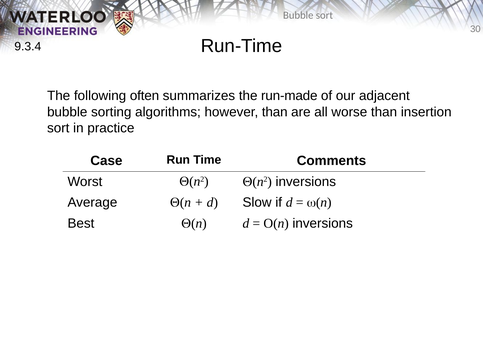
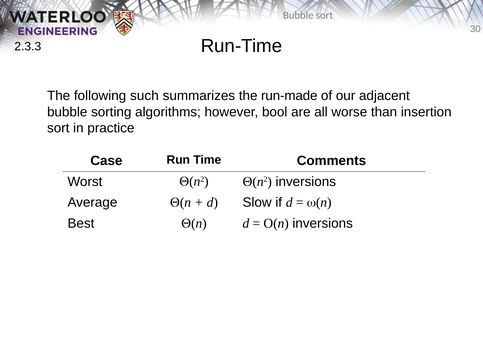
9.3.4: 9.3.4 -> 2.3.3 (28, 47)
often: often -> such (144, 96)
however than: than -> bool (275, 112)
